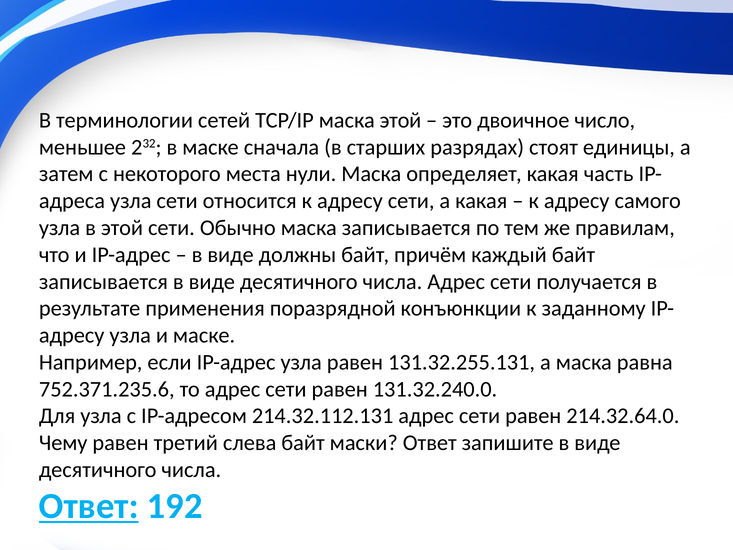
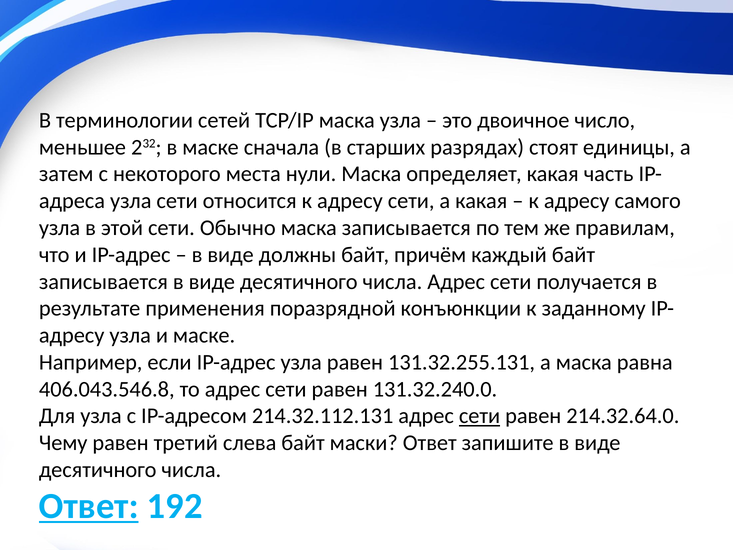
маска этой: этой -> узла (400, 120)
752.371.235.6: 752.371.235.6 -> 406.043.546.8 (107, 389)
сети underline: none -> present (480, 416)
